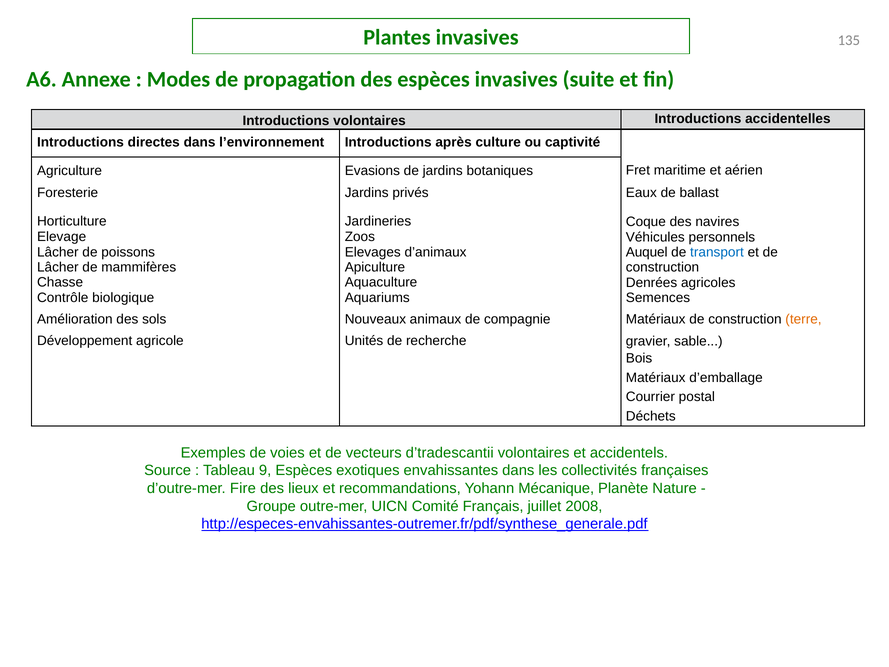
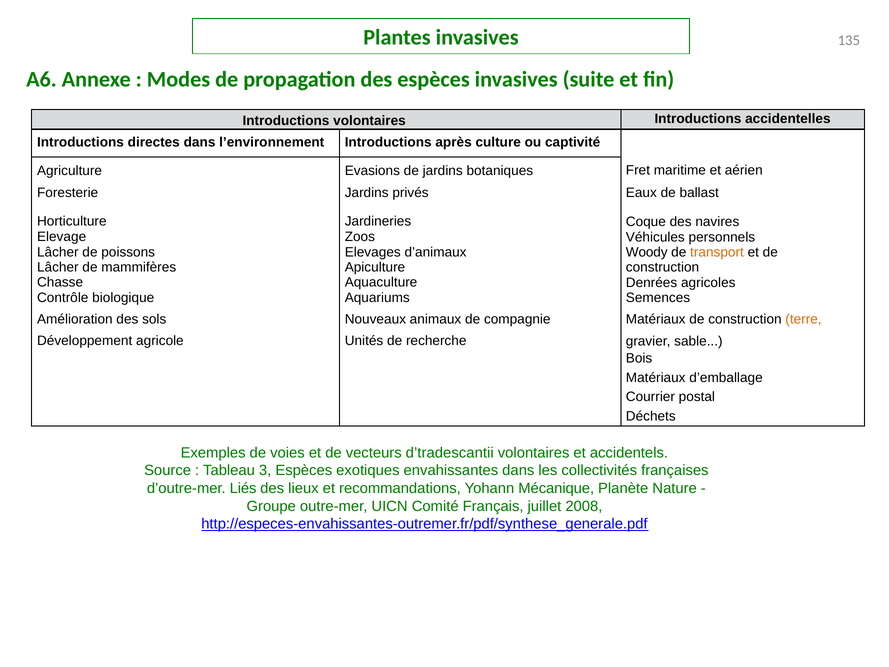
Auquel: Auquel -> Woody (647, 252)
transport colour: blue -> orange (717, 252)
9: 9 -> 3 (265, 470)
Fire: Fire -> Liés (243, 488)
